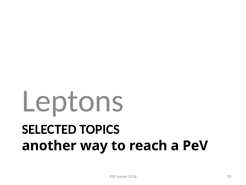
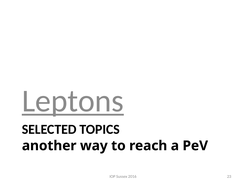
Leptons underline: none -> present (73, 101)
